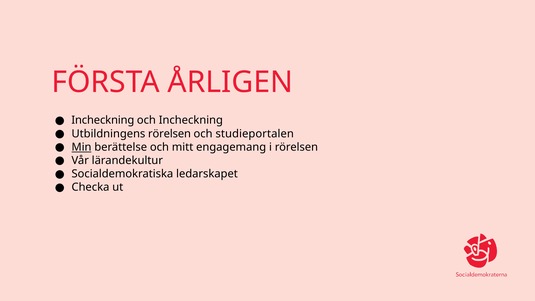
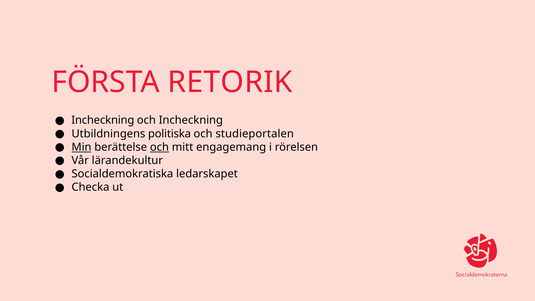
ÅRLIGEN: ÅRLIGEN -> RETORIK (230, 82)
Utbildningens rörelsen: rörelsen -> politiska (169, 134)
och underline: none -> present (159, 147)
